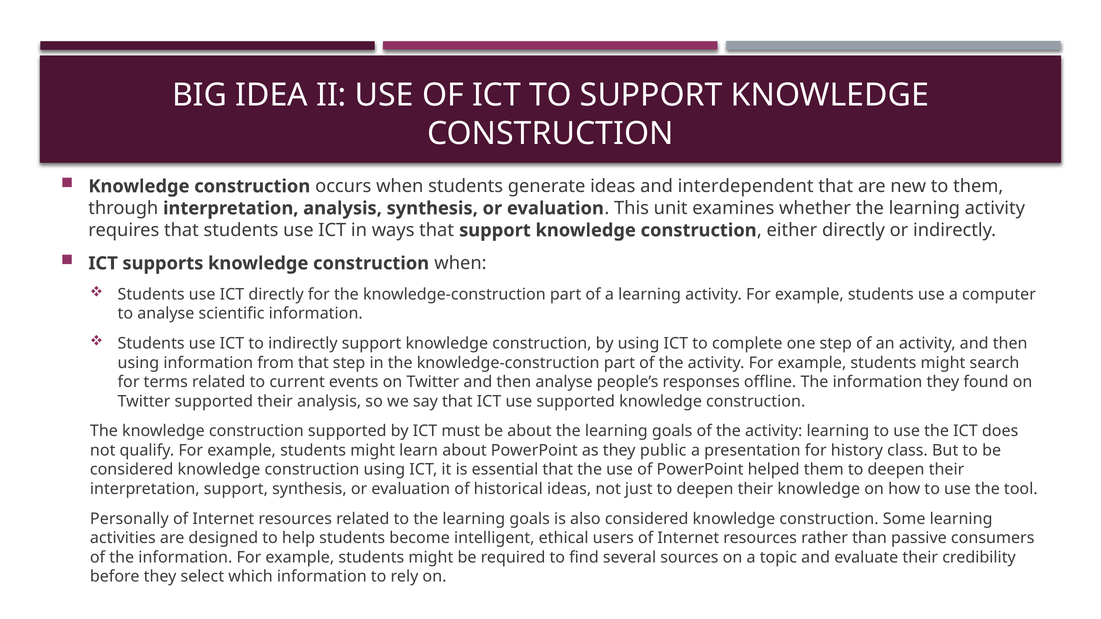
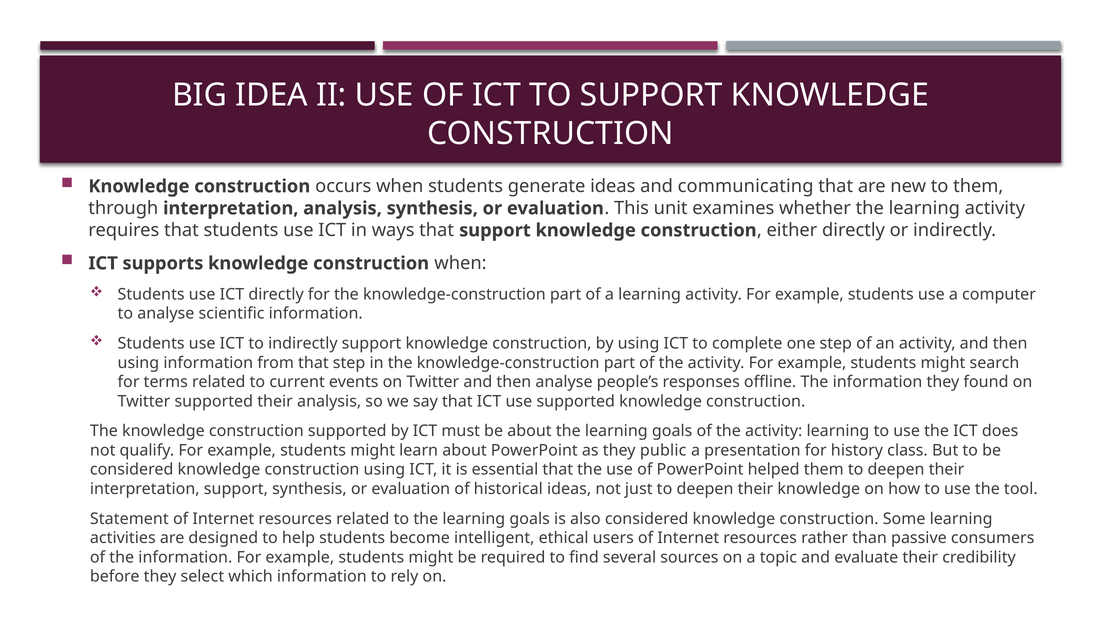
interdependent: interdependent -> communicating (746, 186)
Personally: Personally -> Statement (129, 519)
